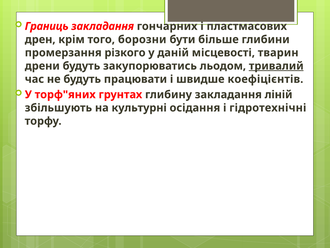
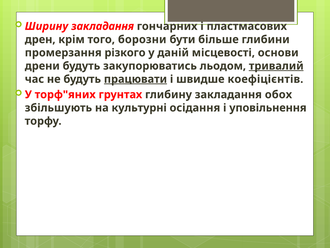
Границь: Границь -> Ширину (46, 26)
тварин: тварин -> основи (278, 53)
працювати underline: none -> present (135, 79)
ліній: ліній -> обох (278, 94)
гідротехнічні: гідротехнічні -> уповільнення (268, 108)
